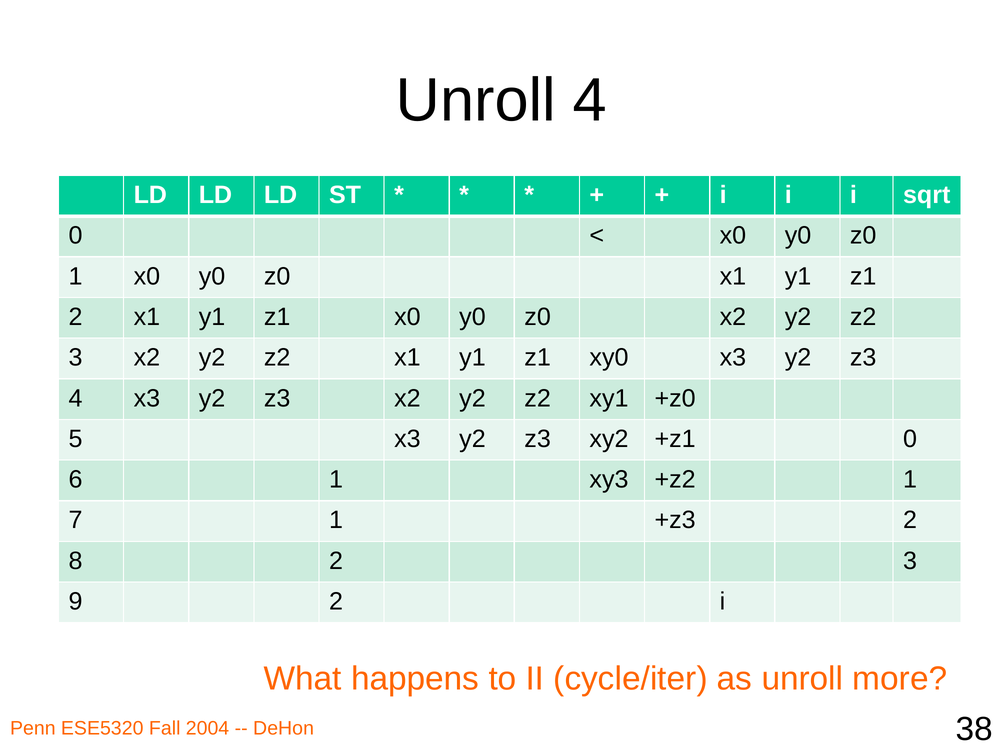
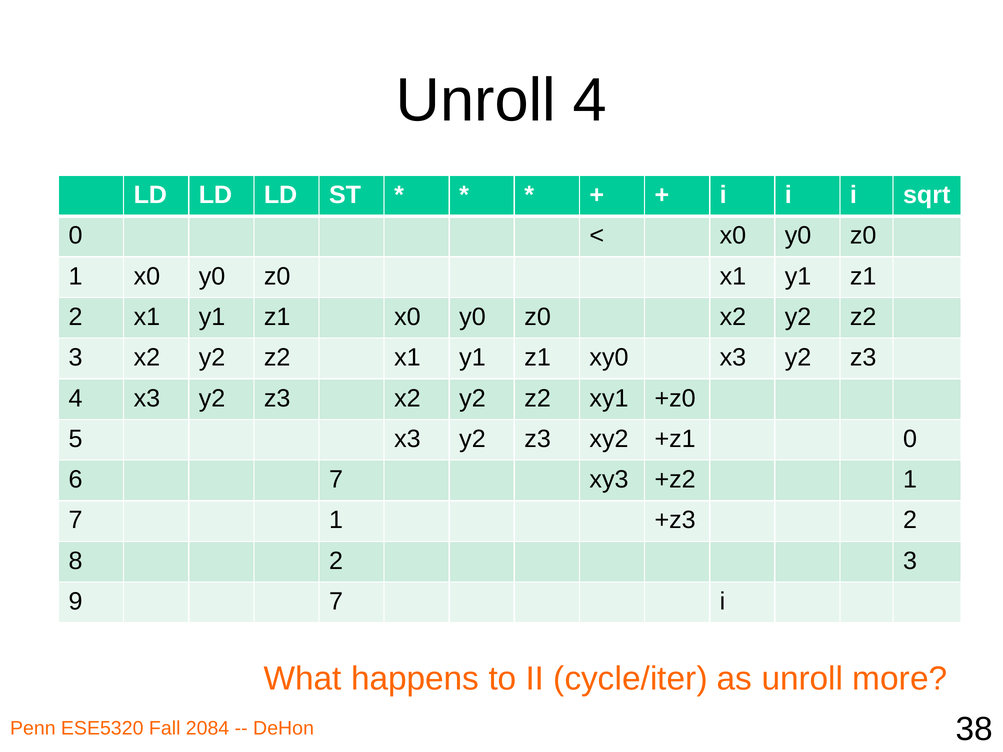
6 1: 1 -> 7 (336, 480)
9 2: 2 -> 7 (336, 602)
2004: 2004 -> 2084 (208, 729)
